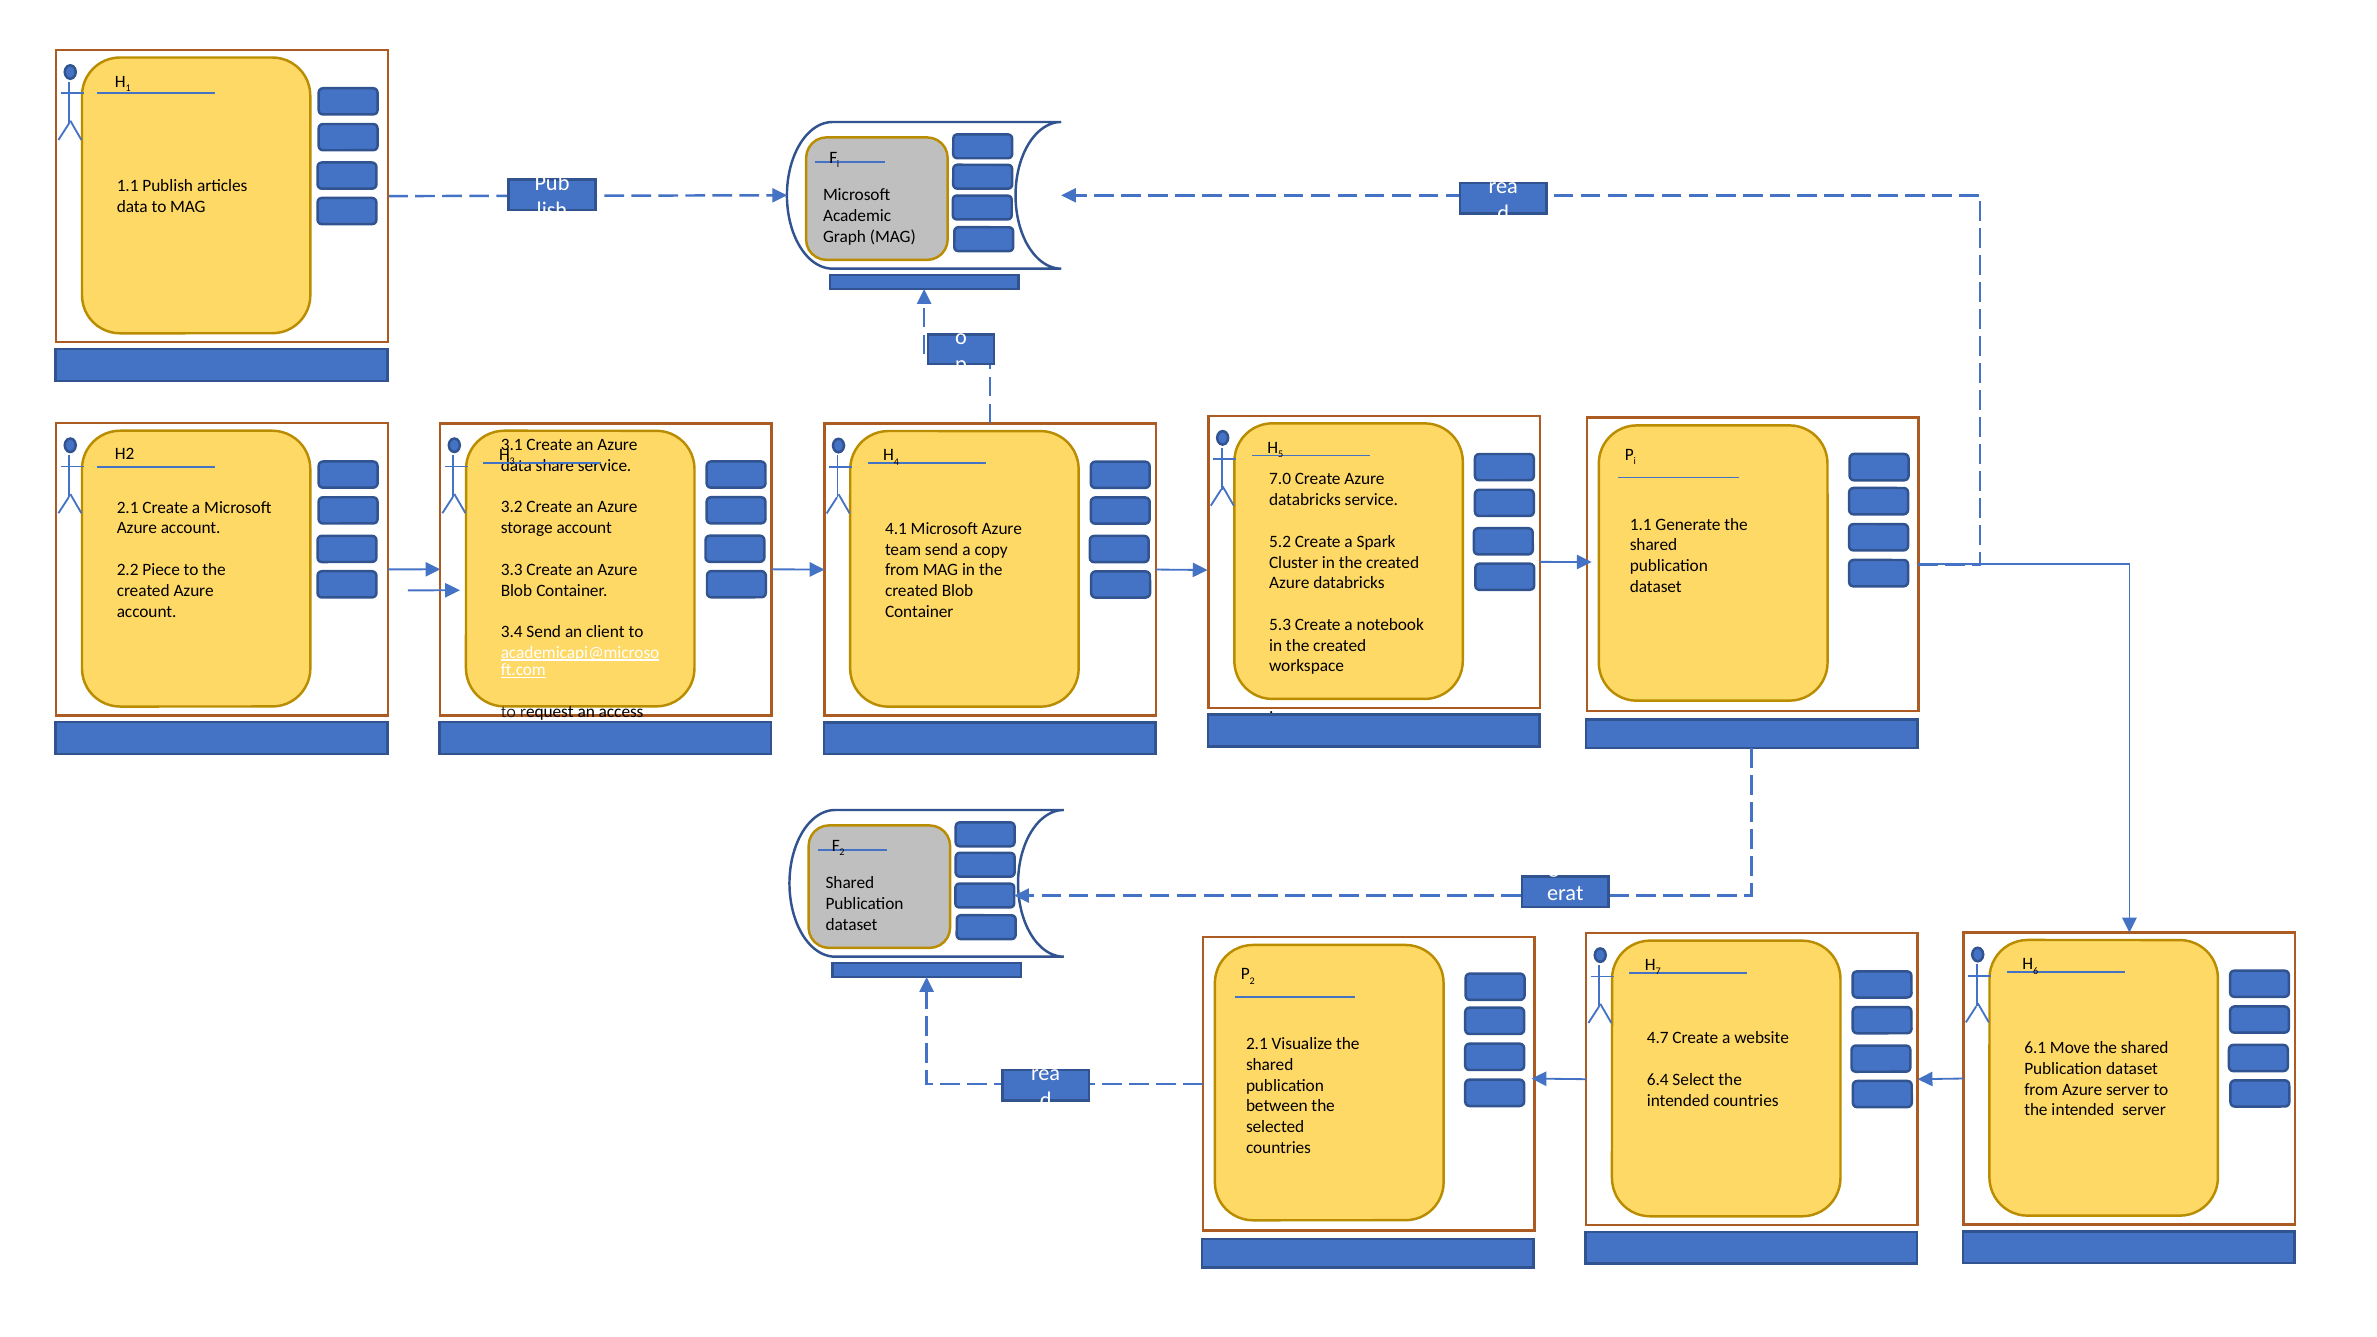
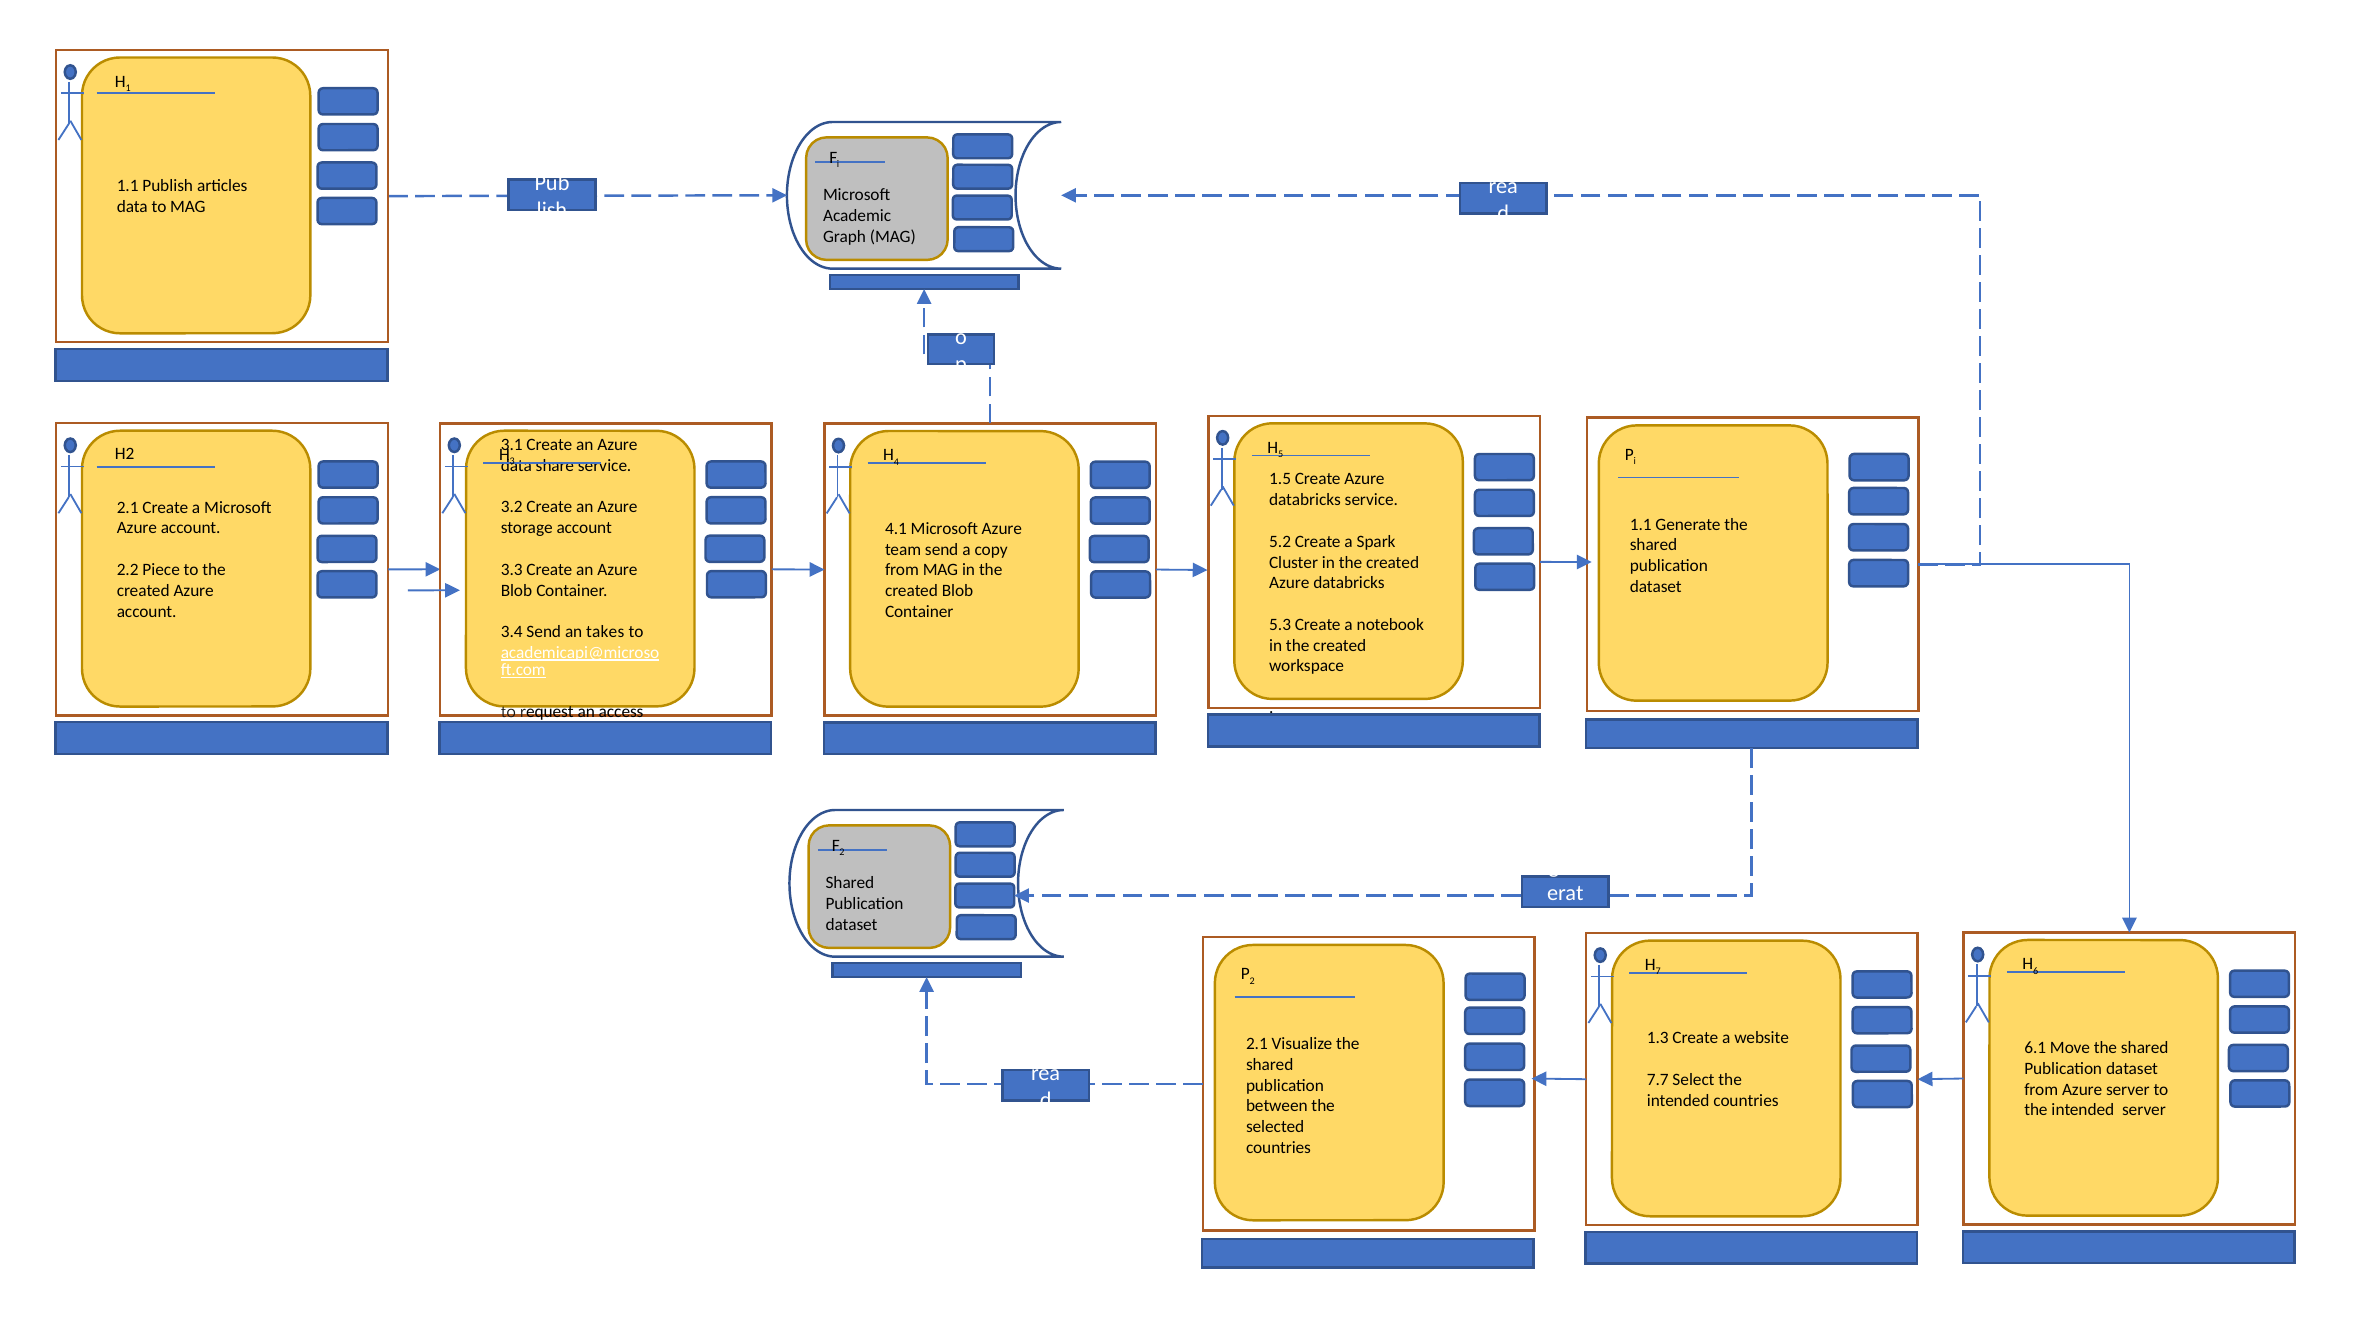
7.0: 7.0 -> 1.5 (1280, 479)
client: client -> takes (605, 632)
4.7: 4.7 -> 1.3 (1658, 1038)
6.4: 6.4 -> 7.7 (1658, 1080)
